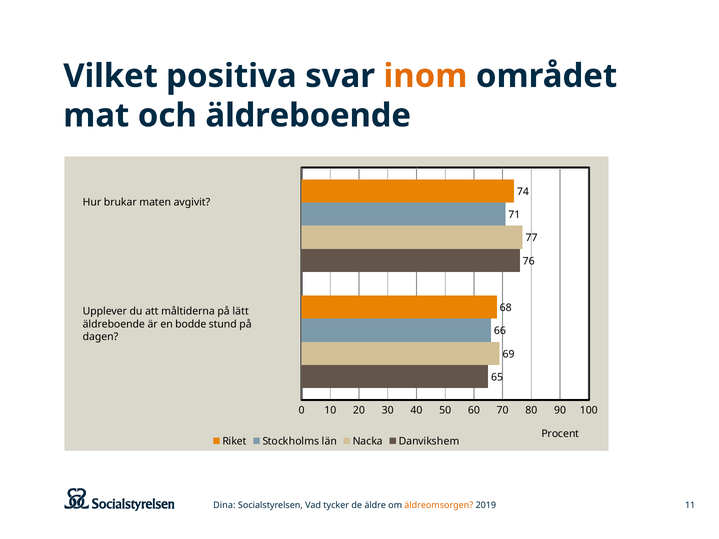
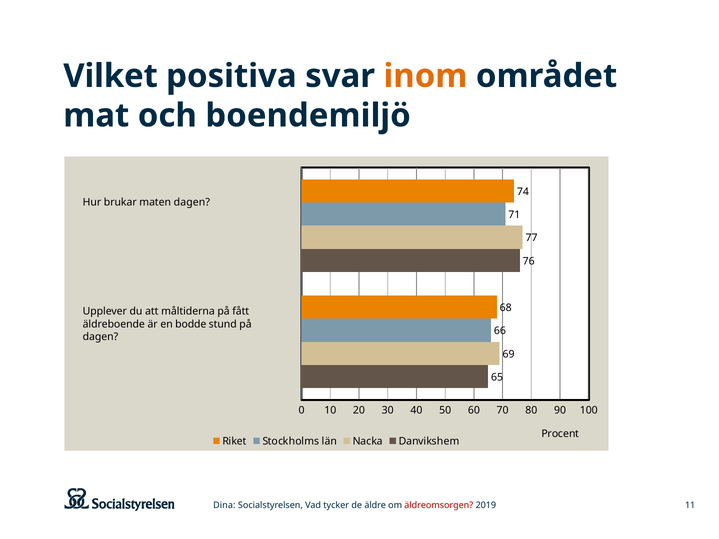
och äldreboende: äldreboende -> boendemiljö (308, 116)
maten avgivit: avgivit -> dagen (192, 202)
lätt: lätt -> fått (241, 312)
äldreomsorgen colour: orange -> red (439, 505)
